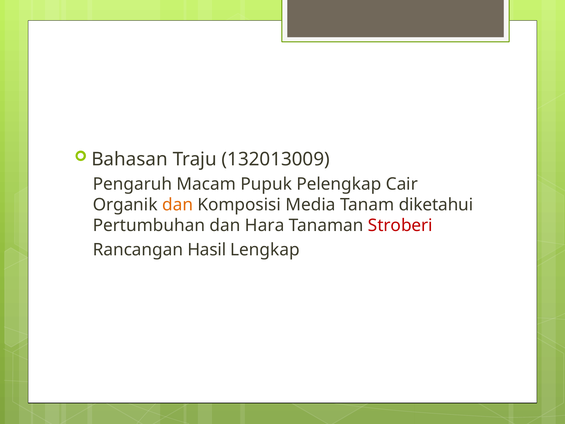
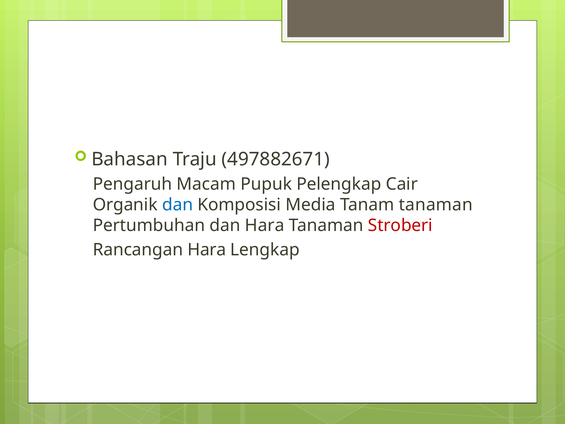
132013009: 132013009 -> 497882671 (276, 159)
dan colour: orange -> blue (178, 205)
Tanam diketahui: diketahui -> tanaman (436, 205)
Rancangan Hasil: Hasil -> Hara (207, 250)
